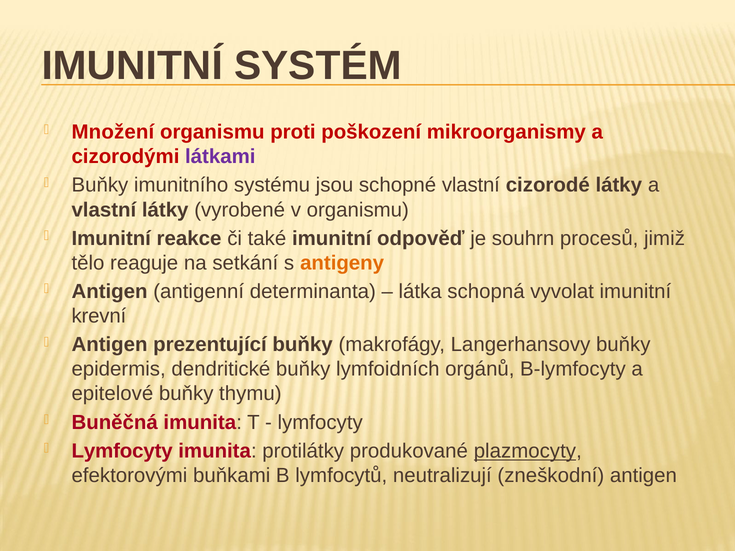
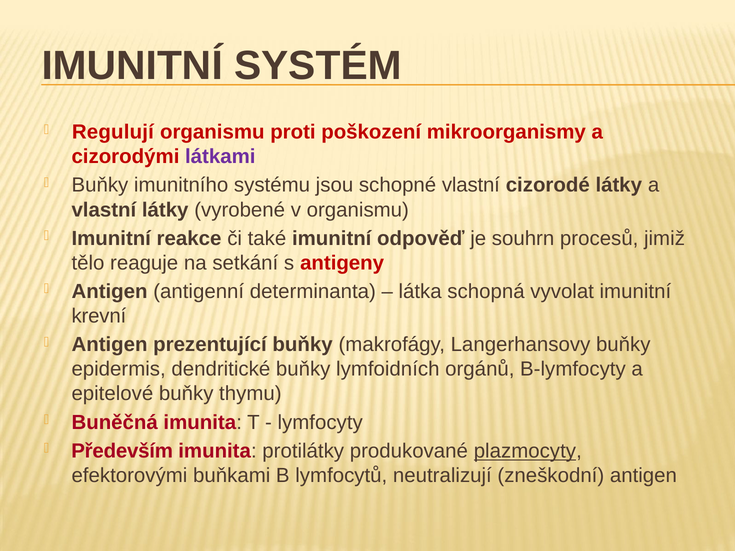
Množení: Množení -> Regulují (113, 132)
antigeny colour: orange -> red (342, 263)
Lymfocyty: Lymfocyty -> Především (122, 451)
